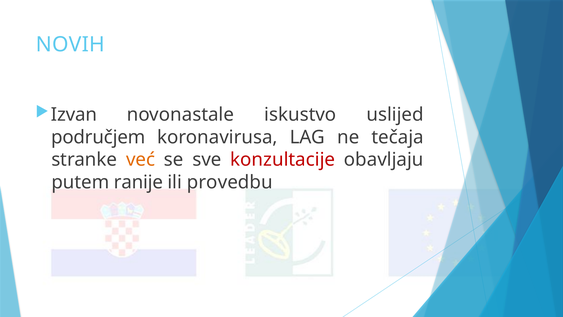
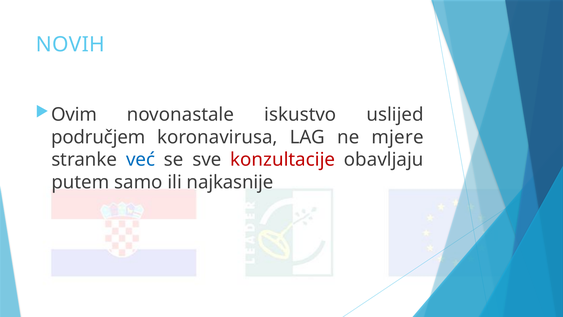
Izvan: Izvan -> Ovim (74, 114)
tečaja: tečaja -> mjere (398, 137)
već colour: orange -> blue (141, 160)
ranije: ranije -> samo (138, 182)
provedbu: provedbu -> najkasnije (230, 182)
